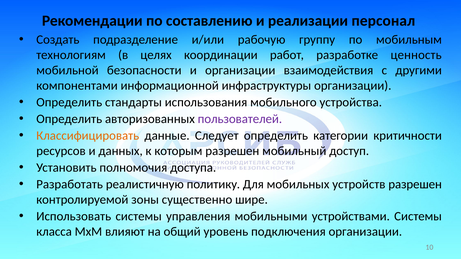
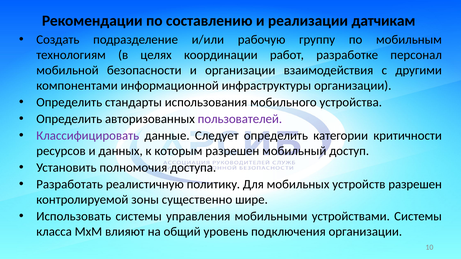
персонал: персонал -> датчикам (383, 21)
ценность: ценность -> персонал (416, 55)
Классифицировать colour: orange -> purple (88, 136)
